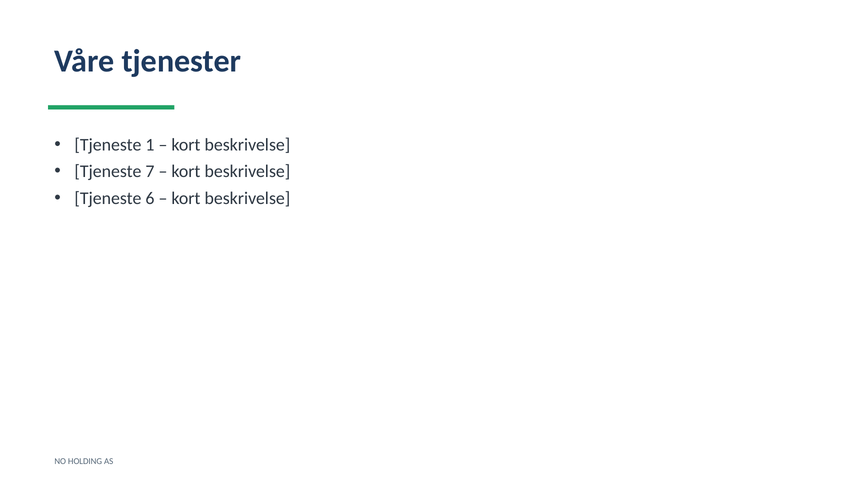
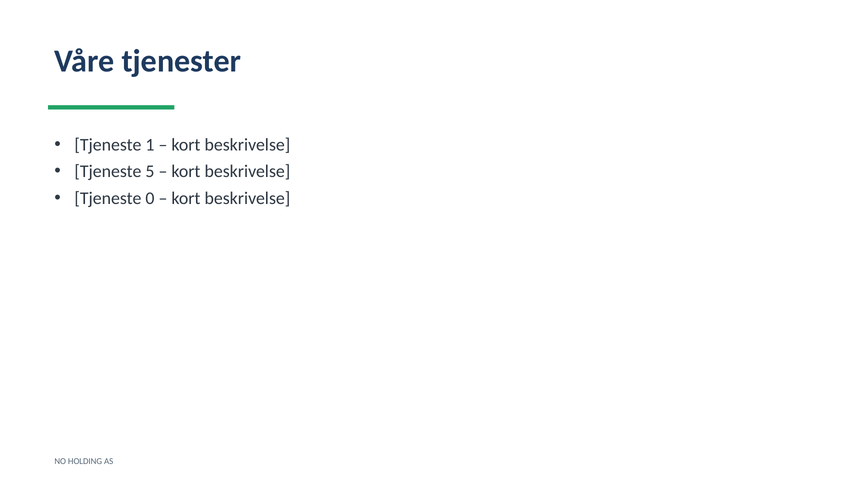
7: 7 -> 5 (150, 172)
6: 6 -> 0 (150, 198)
